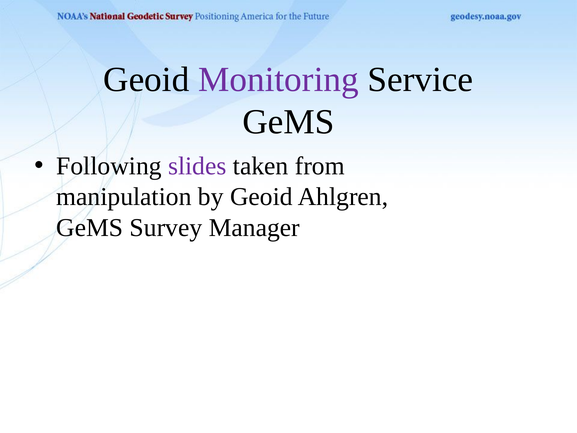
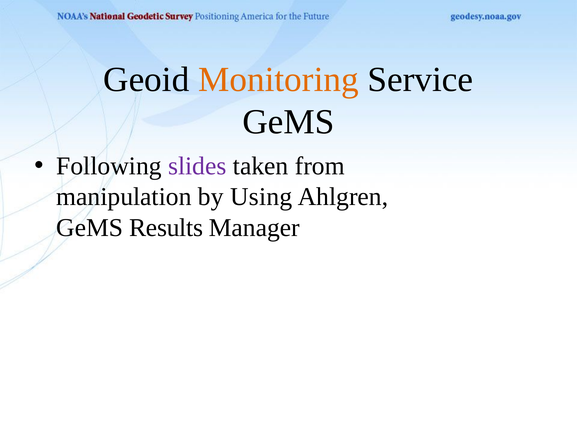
Monitoring colour: purple -> orange (278, 80)
by Geoid: Geoid -> Using (261, 197)
Survey: Survey -> Results (166, 227)
